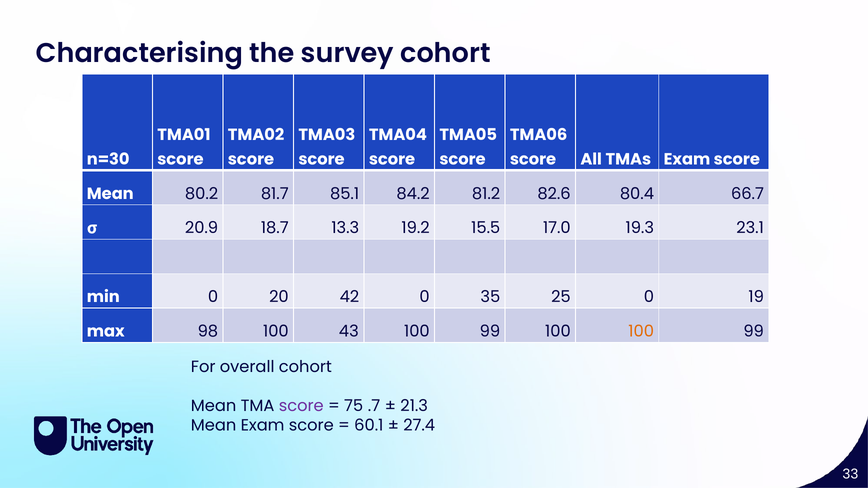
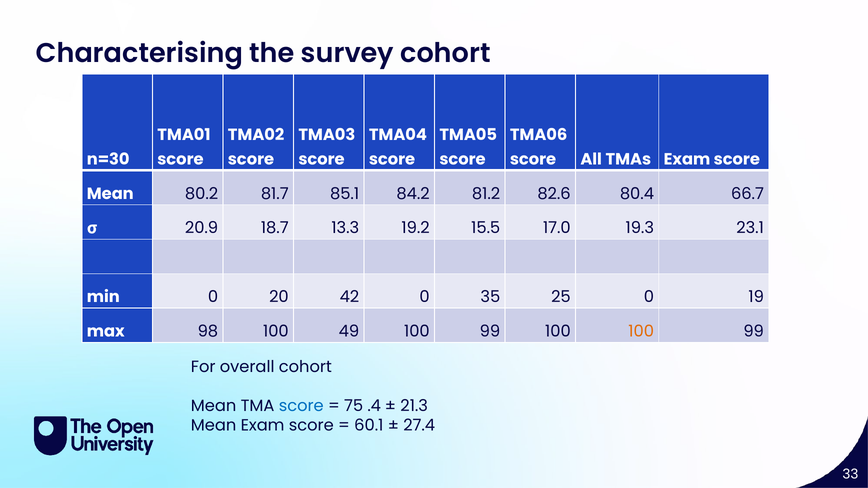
43: 43 -> 49 (349, 332)
score colour: purple -> blue (301, 406)
.7: .7 -> .4 (374, 406)
